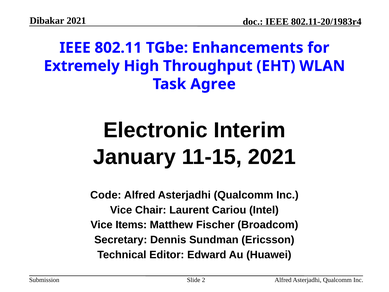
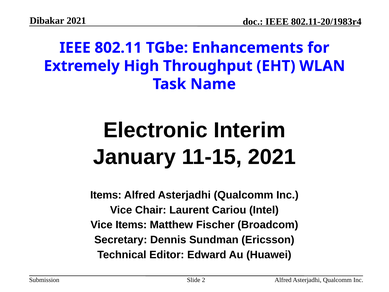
Agree: Agree -> Name (213, 84)
Code: Code -> Items (106, 195)
